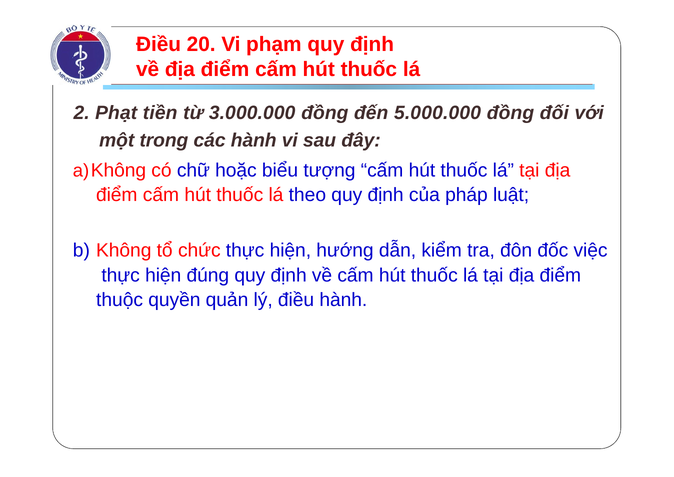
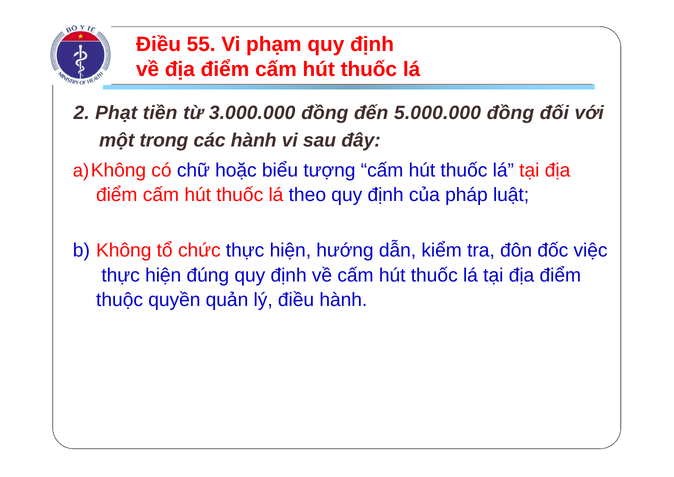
20: 20 -> 55 (201, 44)
